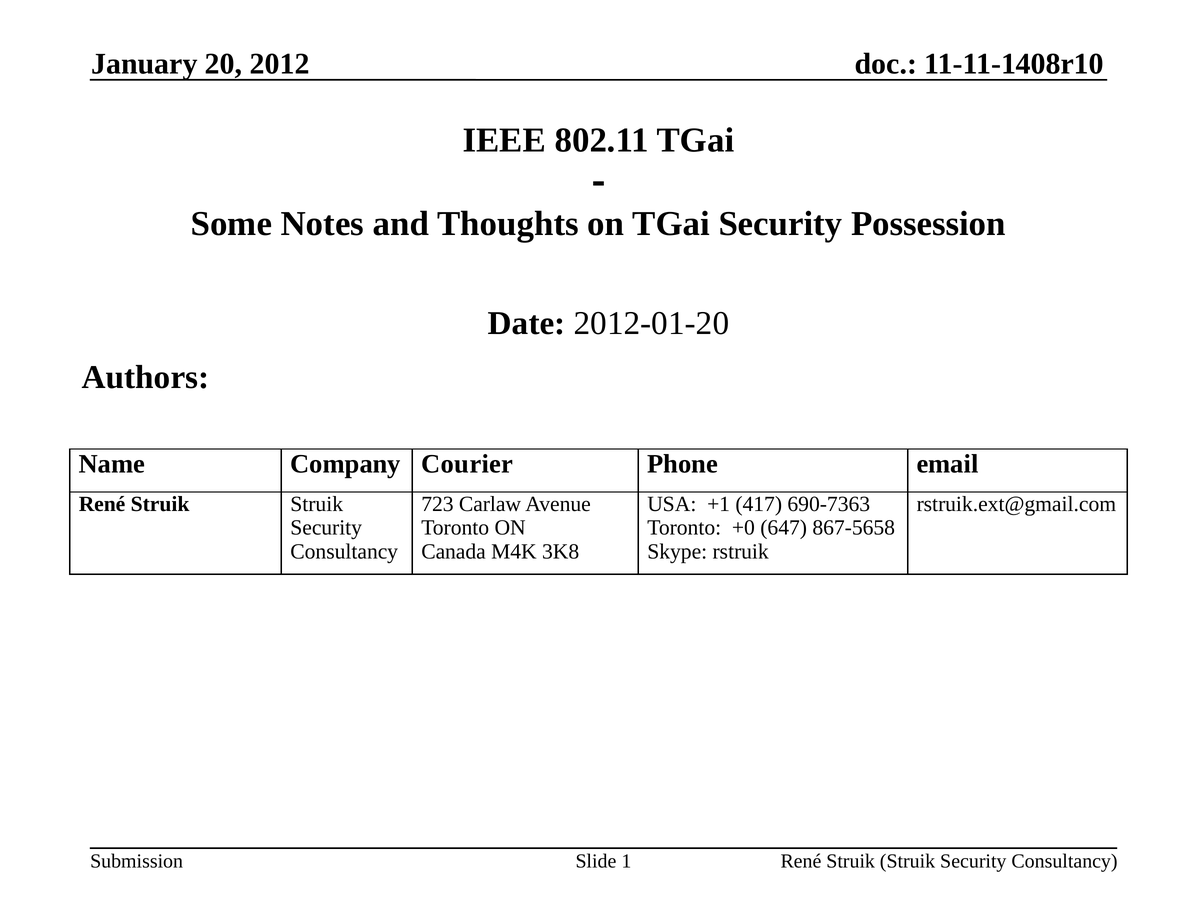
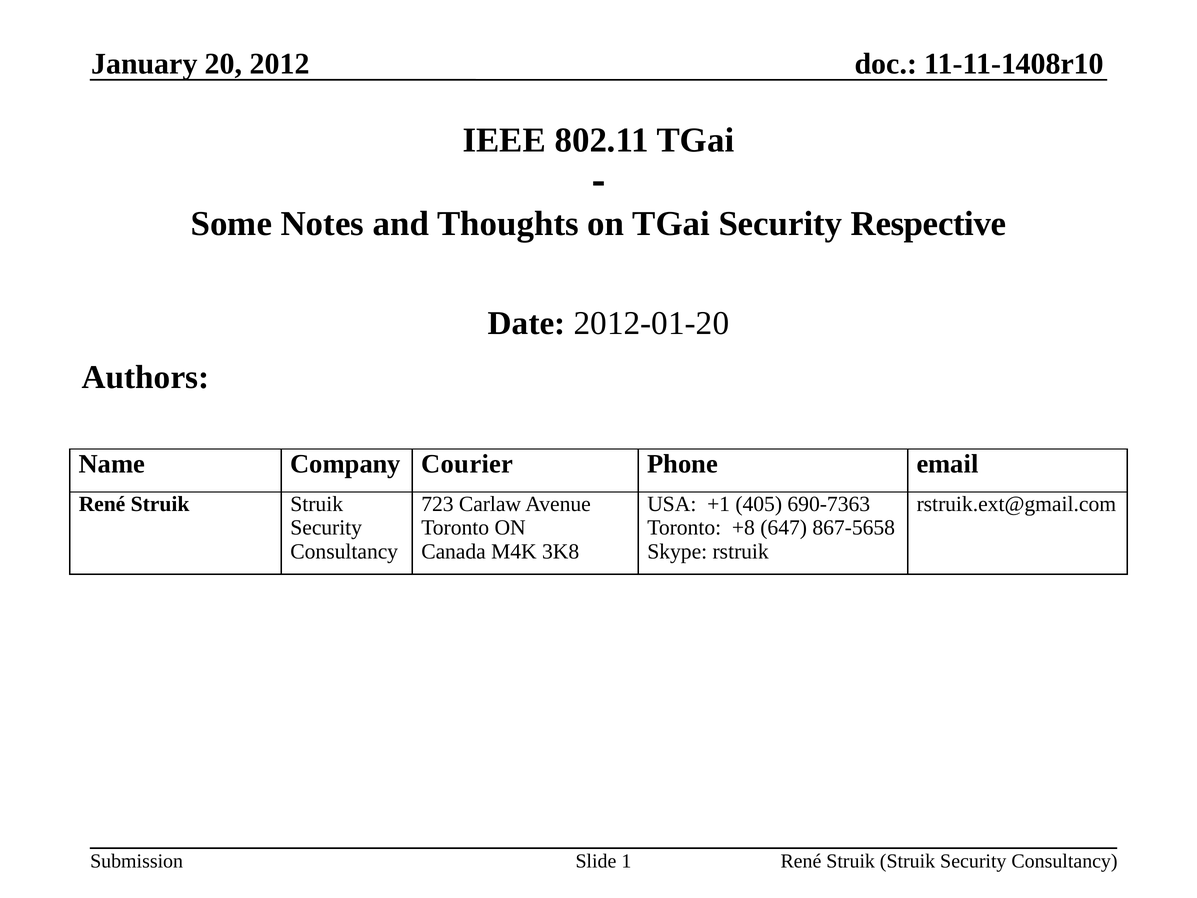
Possession: Possession -> Respective (929, 224)
417: 417 -> 405 (759, 504)
+0: +0 -> +8 (743, 528)
